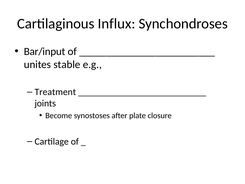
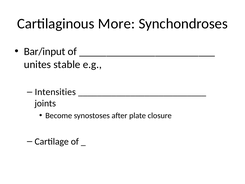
Influx: Influx -> More (117, 24)
Treatment: Treatment -> Intensities (55, 92)
